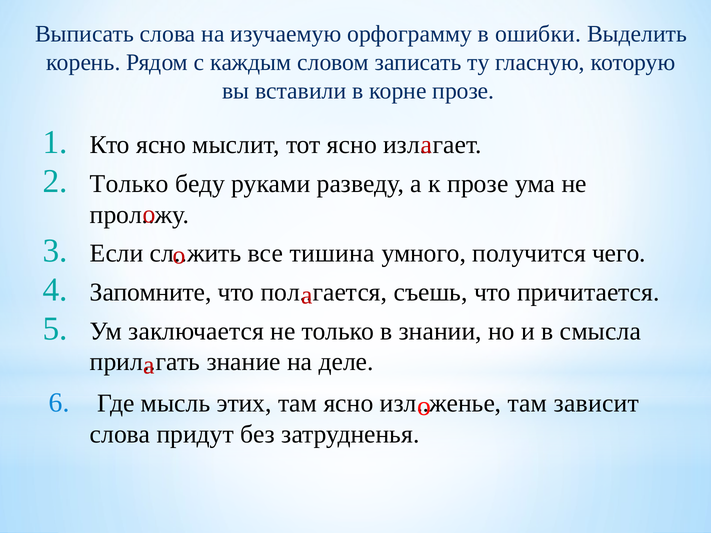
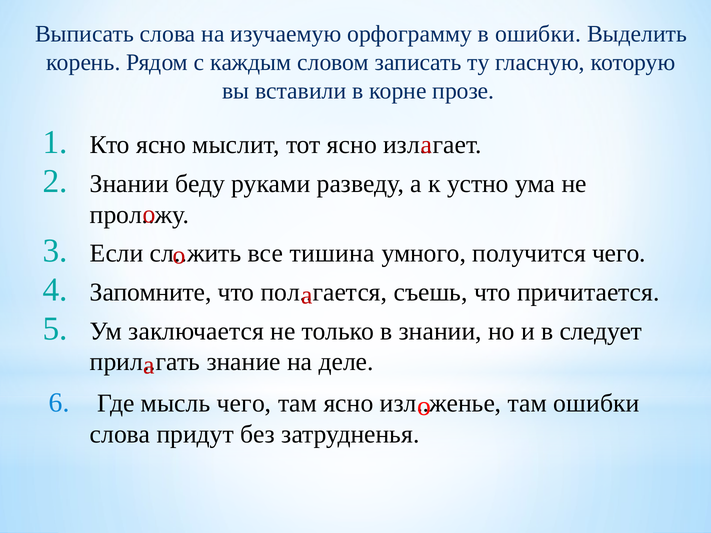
Только: Только -> Знании (129, 184)
к прозе: прозе -> устно (478, 184)
смысла: смысла -> следует (601, 331)
мысль этих: этих -> чего (244, 403)
там зависит: зависит -> ошибки (597, 403)
